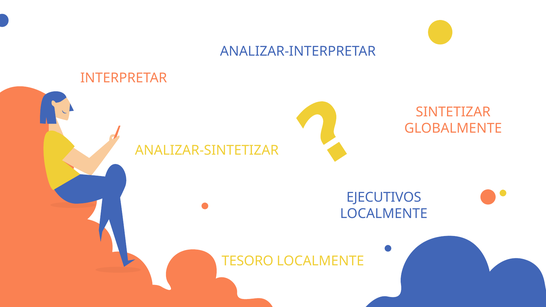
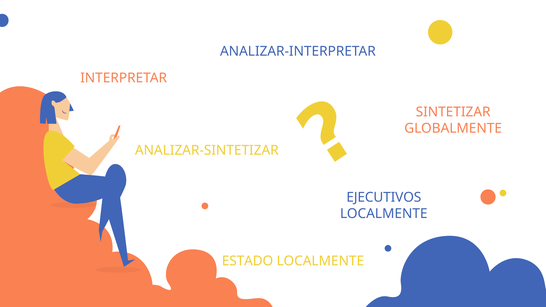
TESORO: TESORO -> ESTADO (248, 261)
